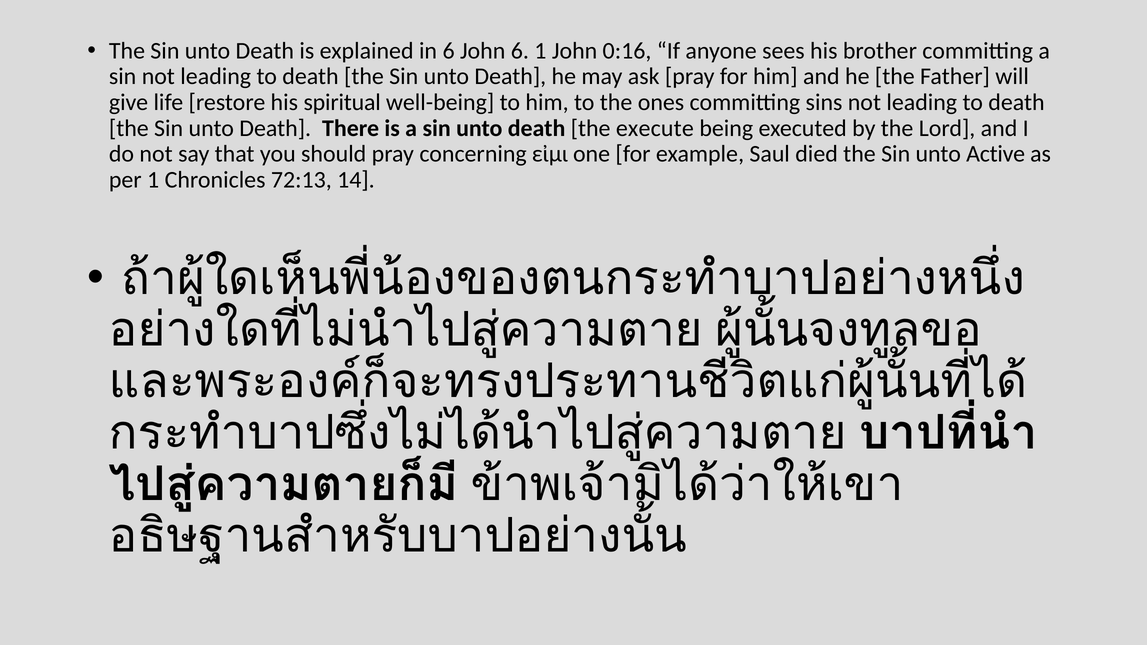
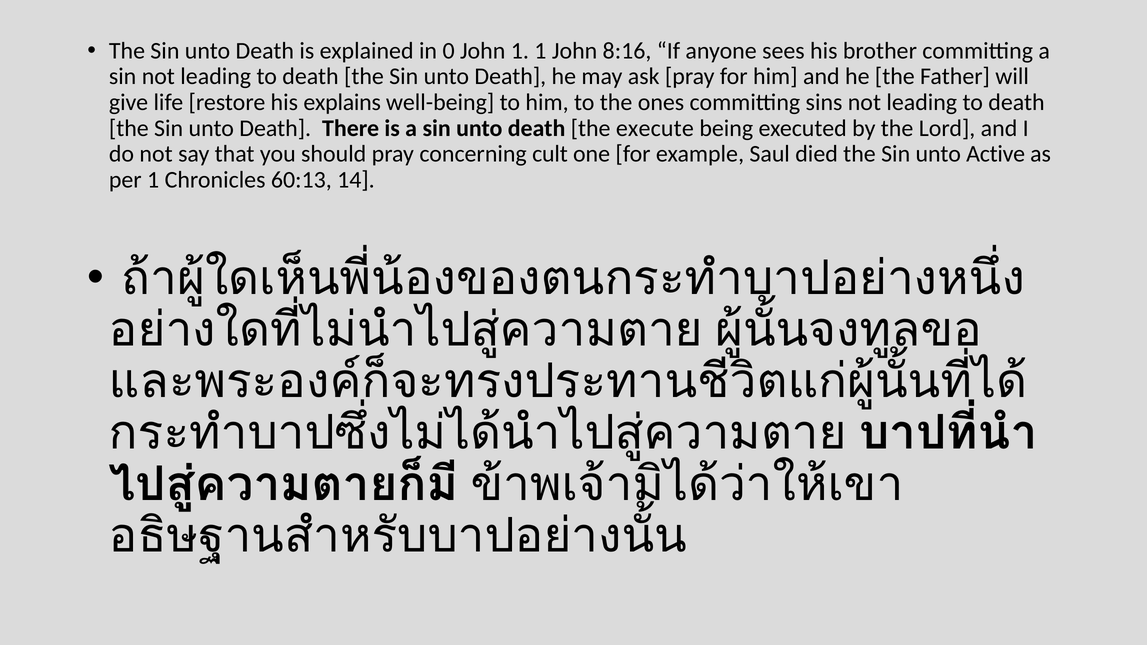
in 6: 6 -> 0 (449, 51)
John 6: 6 -> 1 (520, 51)
0:16: 0:16 -> 8:16 (627, 51)
spiritual: spiritual -> explains (342, 102)
εἰµι: εἰµι -> cult (550, 154)
72:13: 72:13 -> 60:13 (301, 180)
